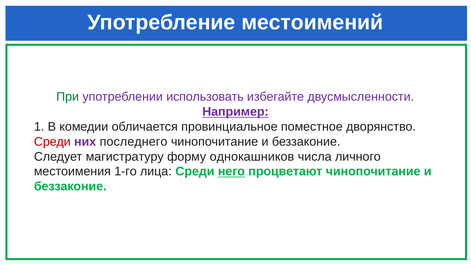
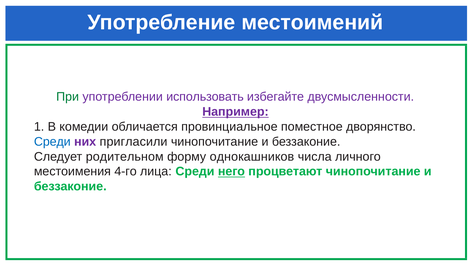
Среди colour: red -> blue (52, 142)
последнего: последнего -> пригласили (134, 142)
магистратуру: магистратуру -> родительном (125, 157)
1-го: 1-го -> 4-го (126, 172)
